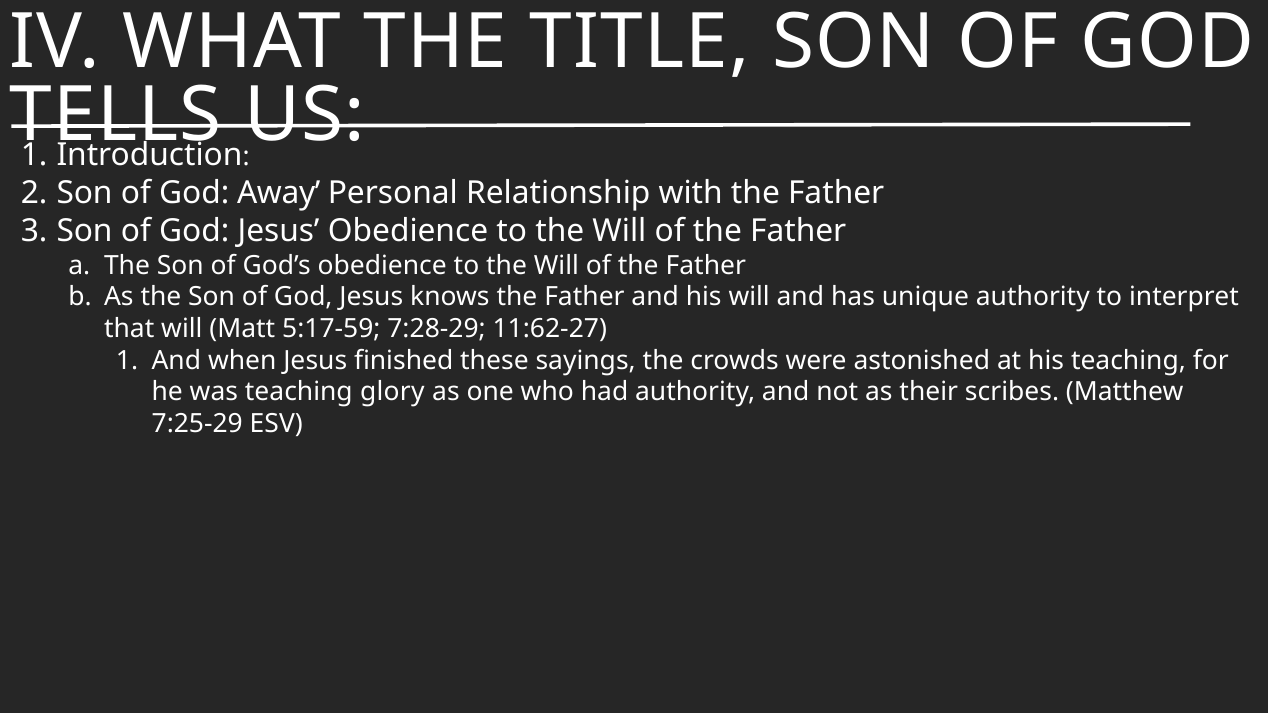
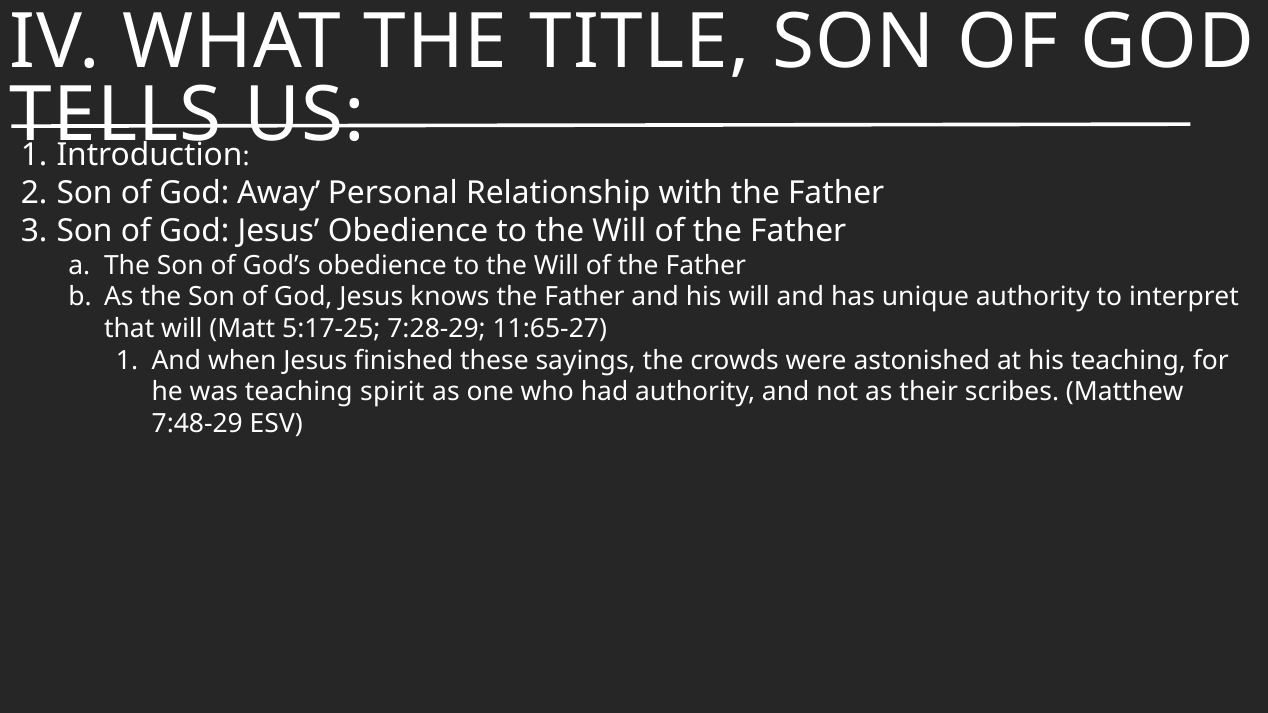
5:17-59: 5:17-59 -> 5:17-25 (331, 329)
11:62-27: 11:62-27 -> 11:65-27 (550, 329)
glory: glory -> spirit (392, 392)
7:25-29: 7:25-29 -> 7:48-29 (197, 424)
